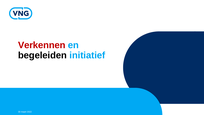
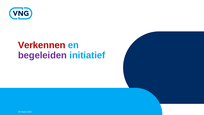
begeleiden colour: black -> purple (42, 55)
